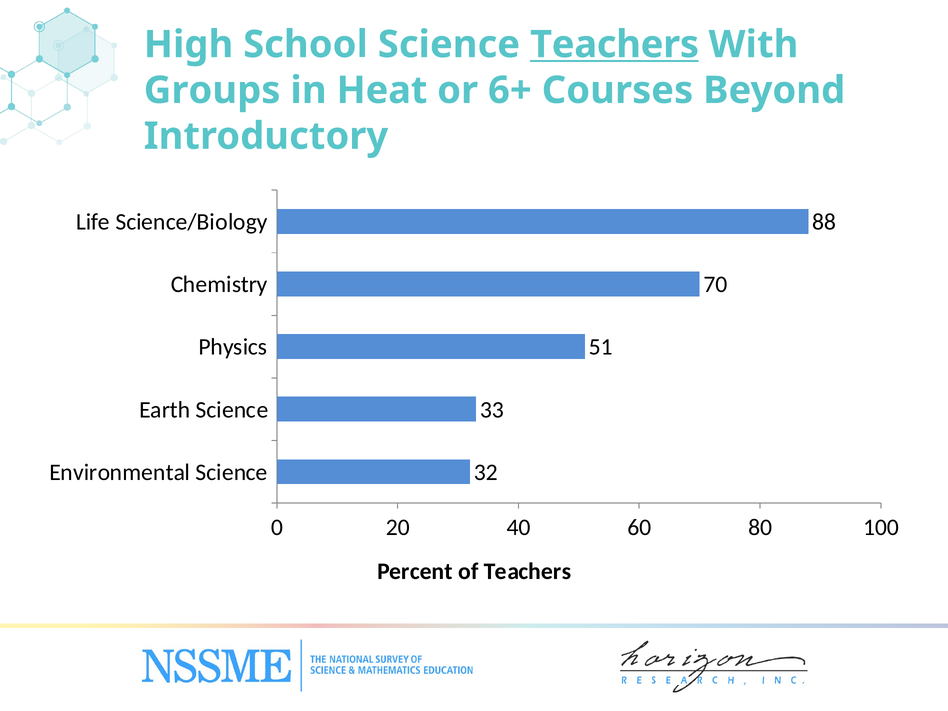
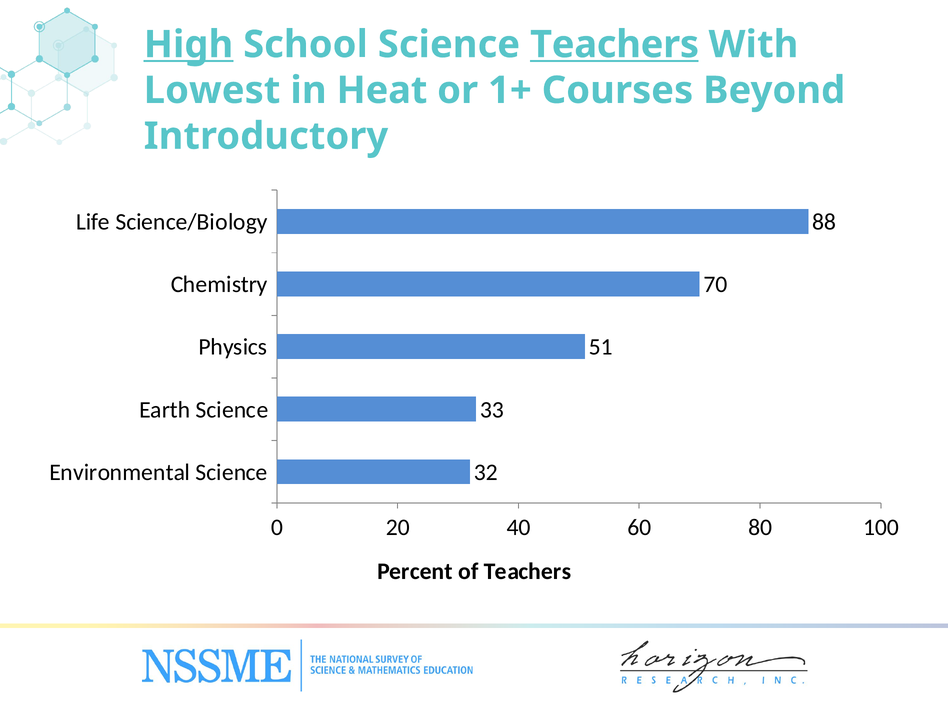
High underline: none -> present (189, 45)
Groups: Groups -> Lowest (212, 90)
6+: 6+ -> 1+ (510, 90)
